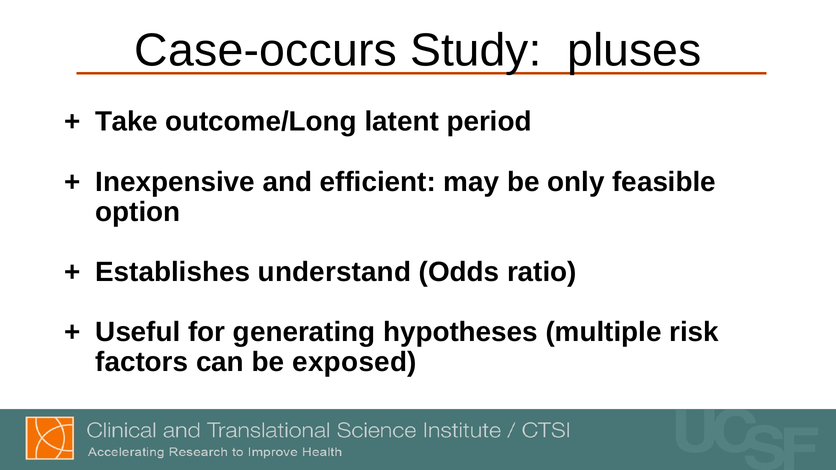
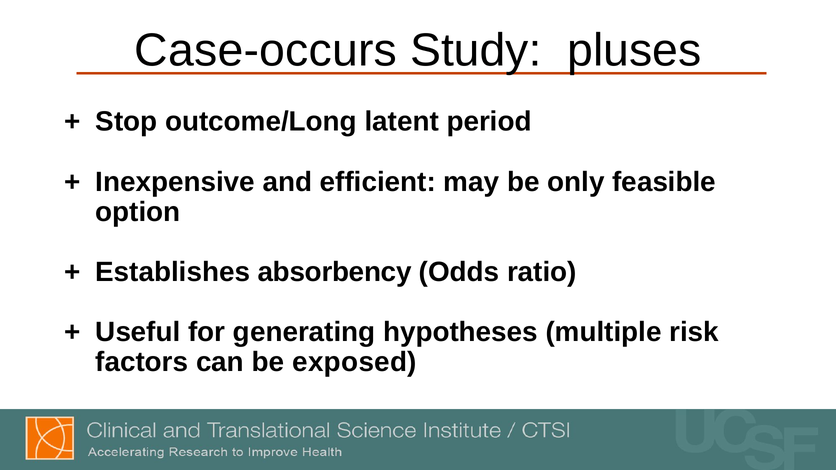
Take: Take -> Stop (126, 122)
understand: understand -> absorbency (335, 272)
